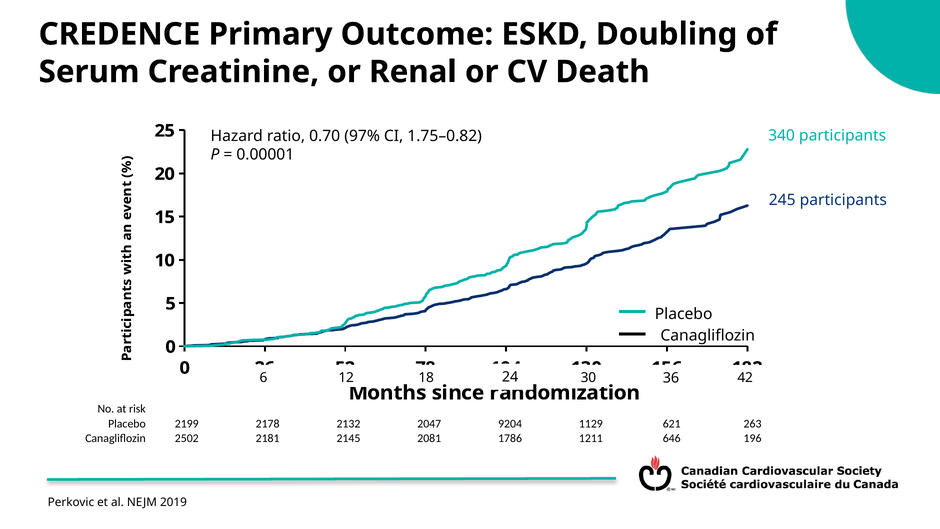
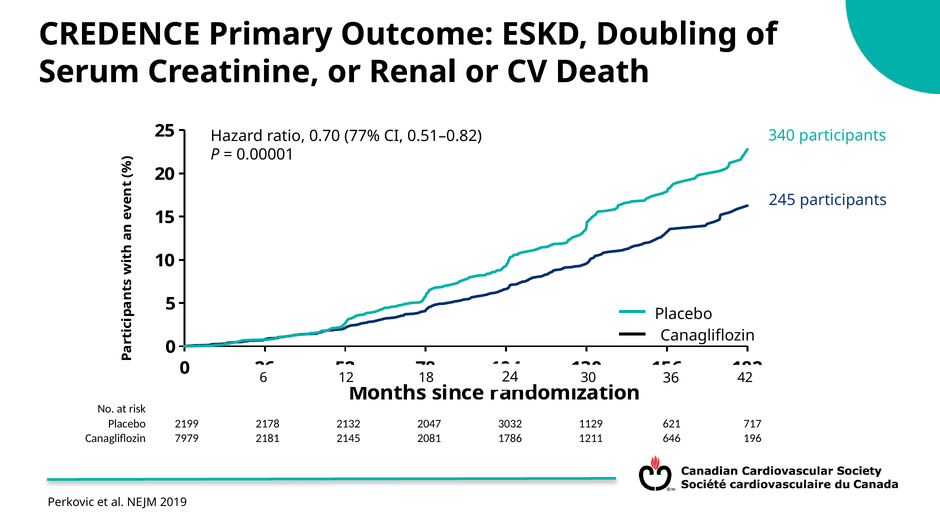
97%: 97% -> 77% (362, 136)
1.75–0.82: 1.75–0.82 -> 0.51–0.82 (445, 136)
9204: 9204 -> 3032 (510, 423)
263: 263 -> 717 (753, 423)
2502: 2502 -> 7979 (187, 438)
